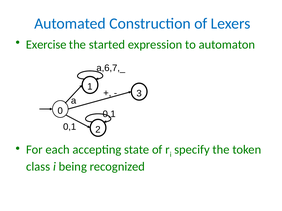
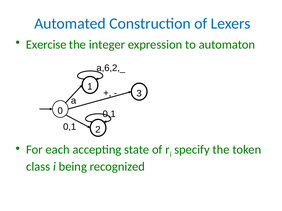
started: started -> integer (107, 45)
a,6,7,_: a,6,7,_ -> a,6,2,_ (111, 68)
